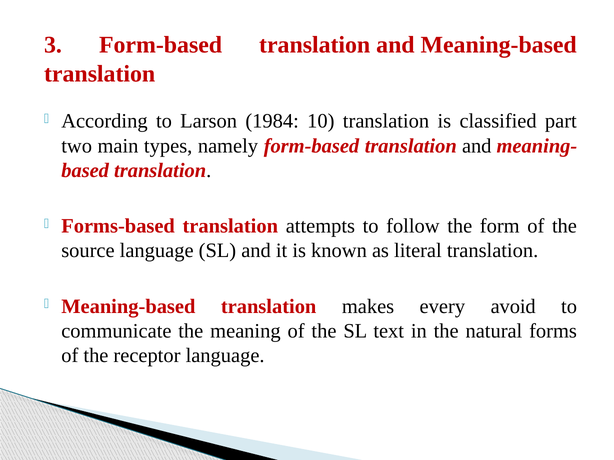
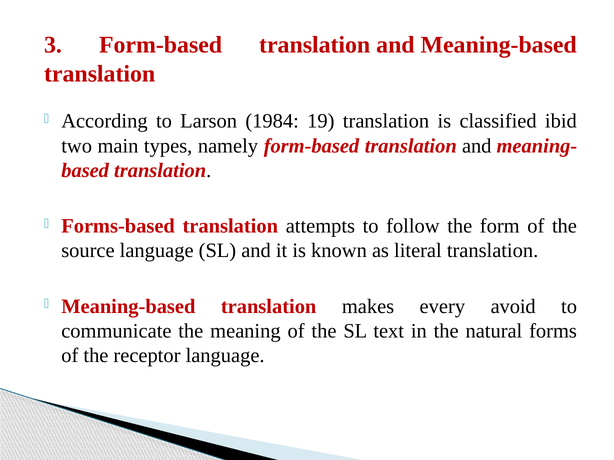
10: 10 -> 19 (321, 121)
part: part -> ibid (561, 121)
